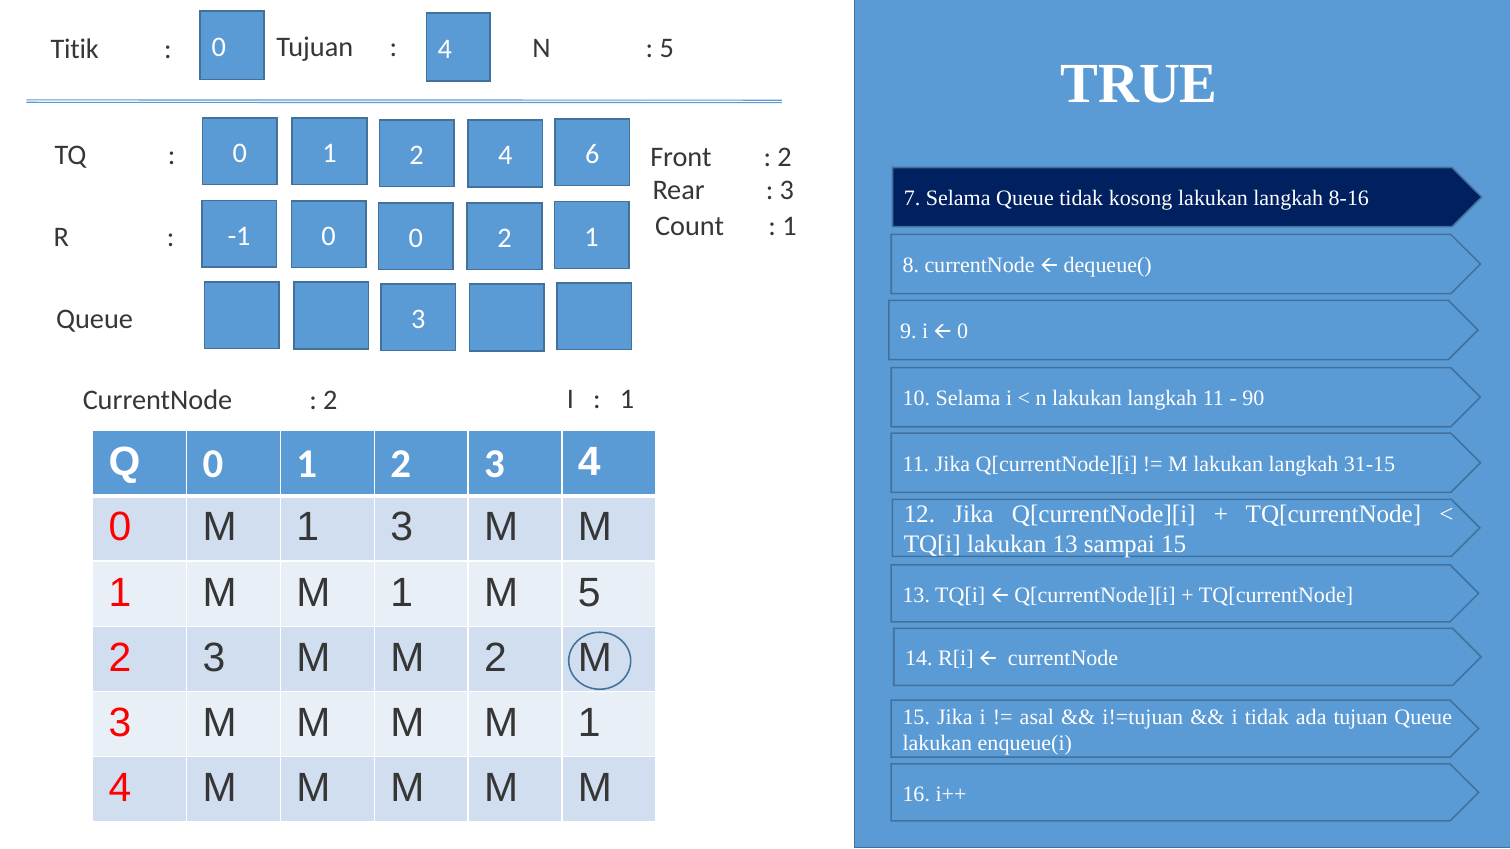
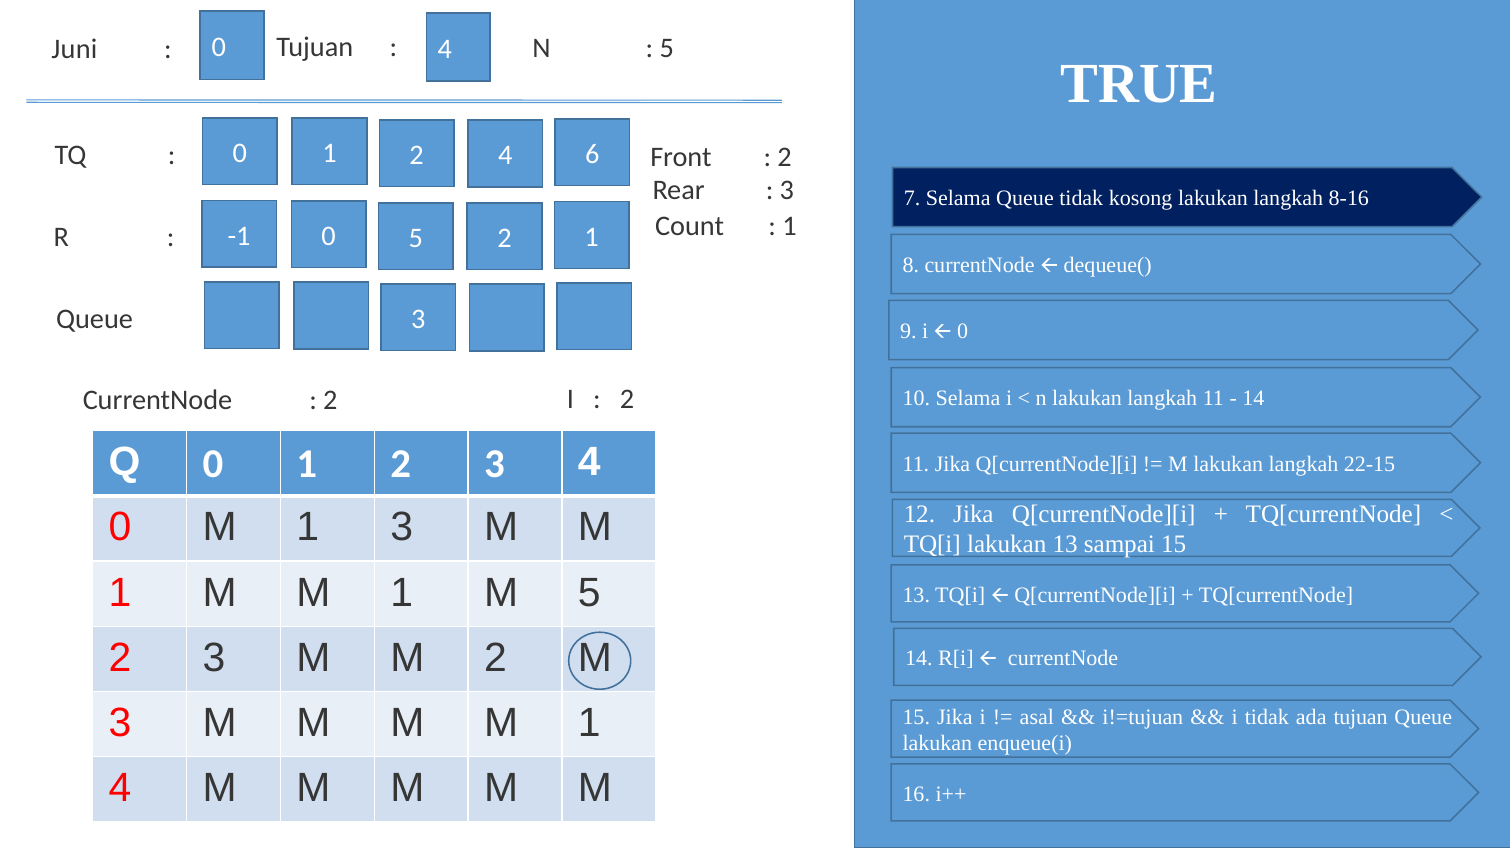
Titik: Titik -> Juni (74, 49)
0 0: 0 -> 5 (416, 238)
1: 1 -> 2 (627, 399)
90: 90 -> 14 (1253, 399)
31-15: 31-15 -> 22-15 (1370, 464)
